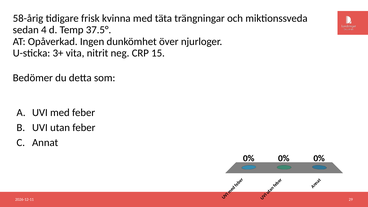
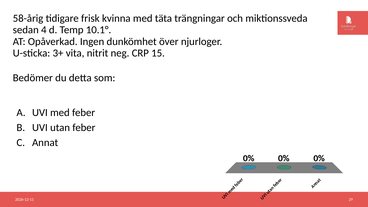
37.5°: 37.5° -> 10.1° (99, 30)
